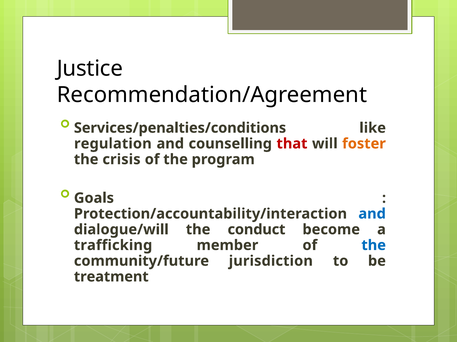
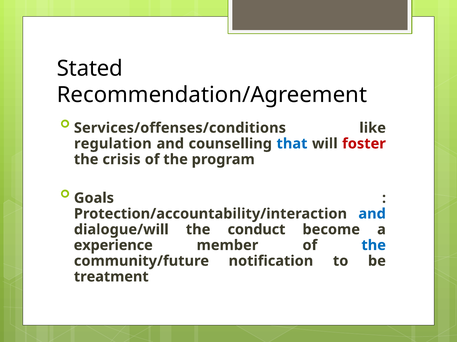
Justice: Justice -> Stated (90, 69)
Services/penalties/conditions: Services/penalties/conditions -> Services/offenses/conditions (180, 128)
that colour: red -> blue (292, 144)
foster colour: orange -> red (364, 144)
trafficking: trafficking -> experience (113, 246)
jurisdiction: jurisdiction -> notification (271, 262)
